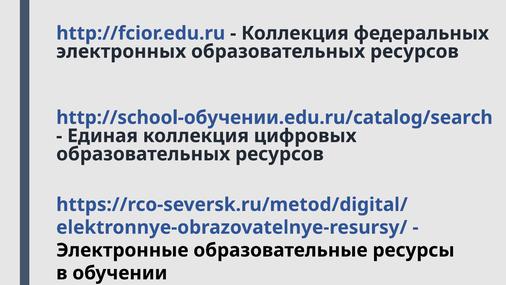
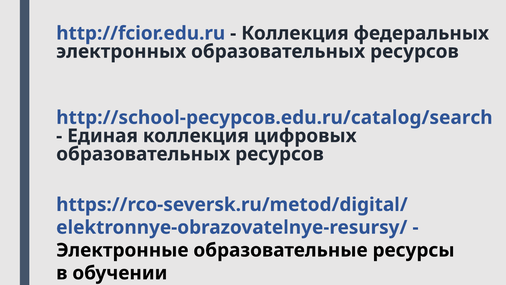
http://school-обучении.edu.ru/catalog/search: http://school-обучении.edu.ru/catalog/search -> http://school-ресурсов.edu.ru/catalog/search (274, 117)
